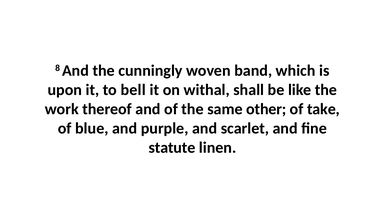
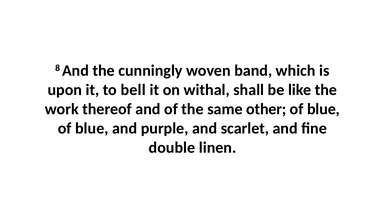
take: take -> blue (323, 109)
statute: statute -> double (172, 148)
